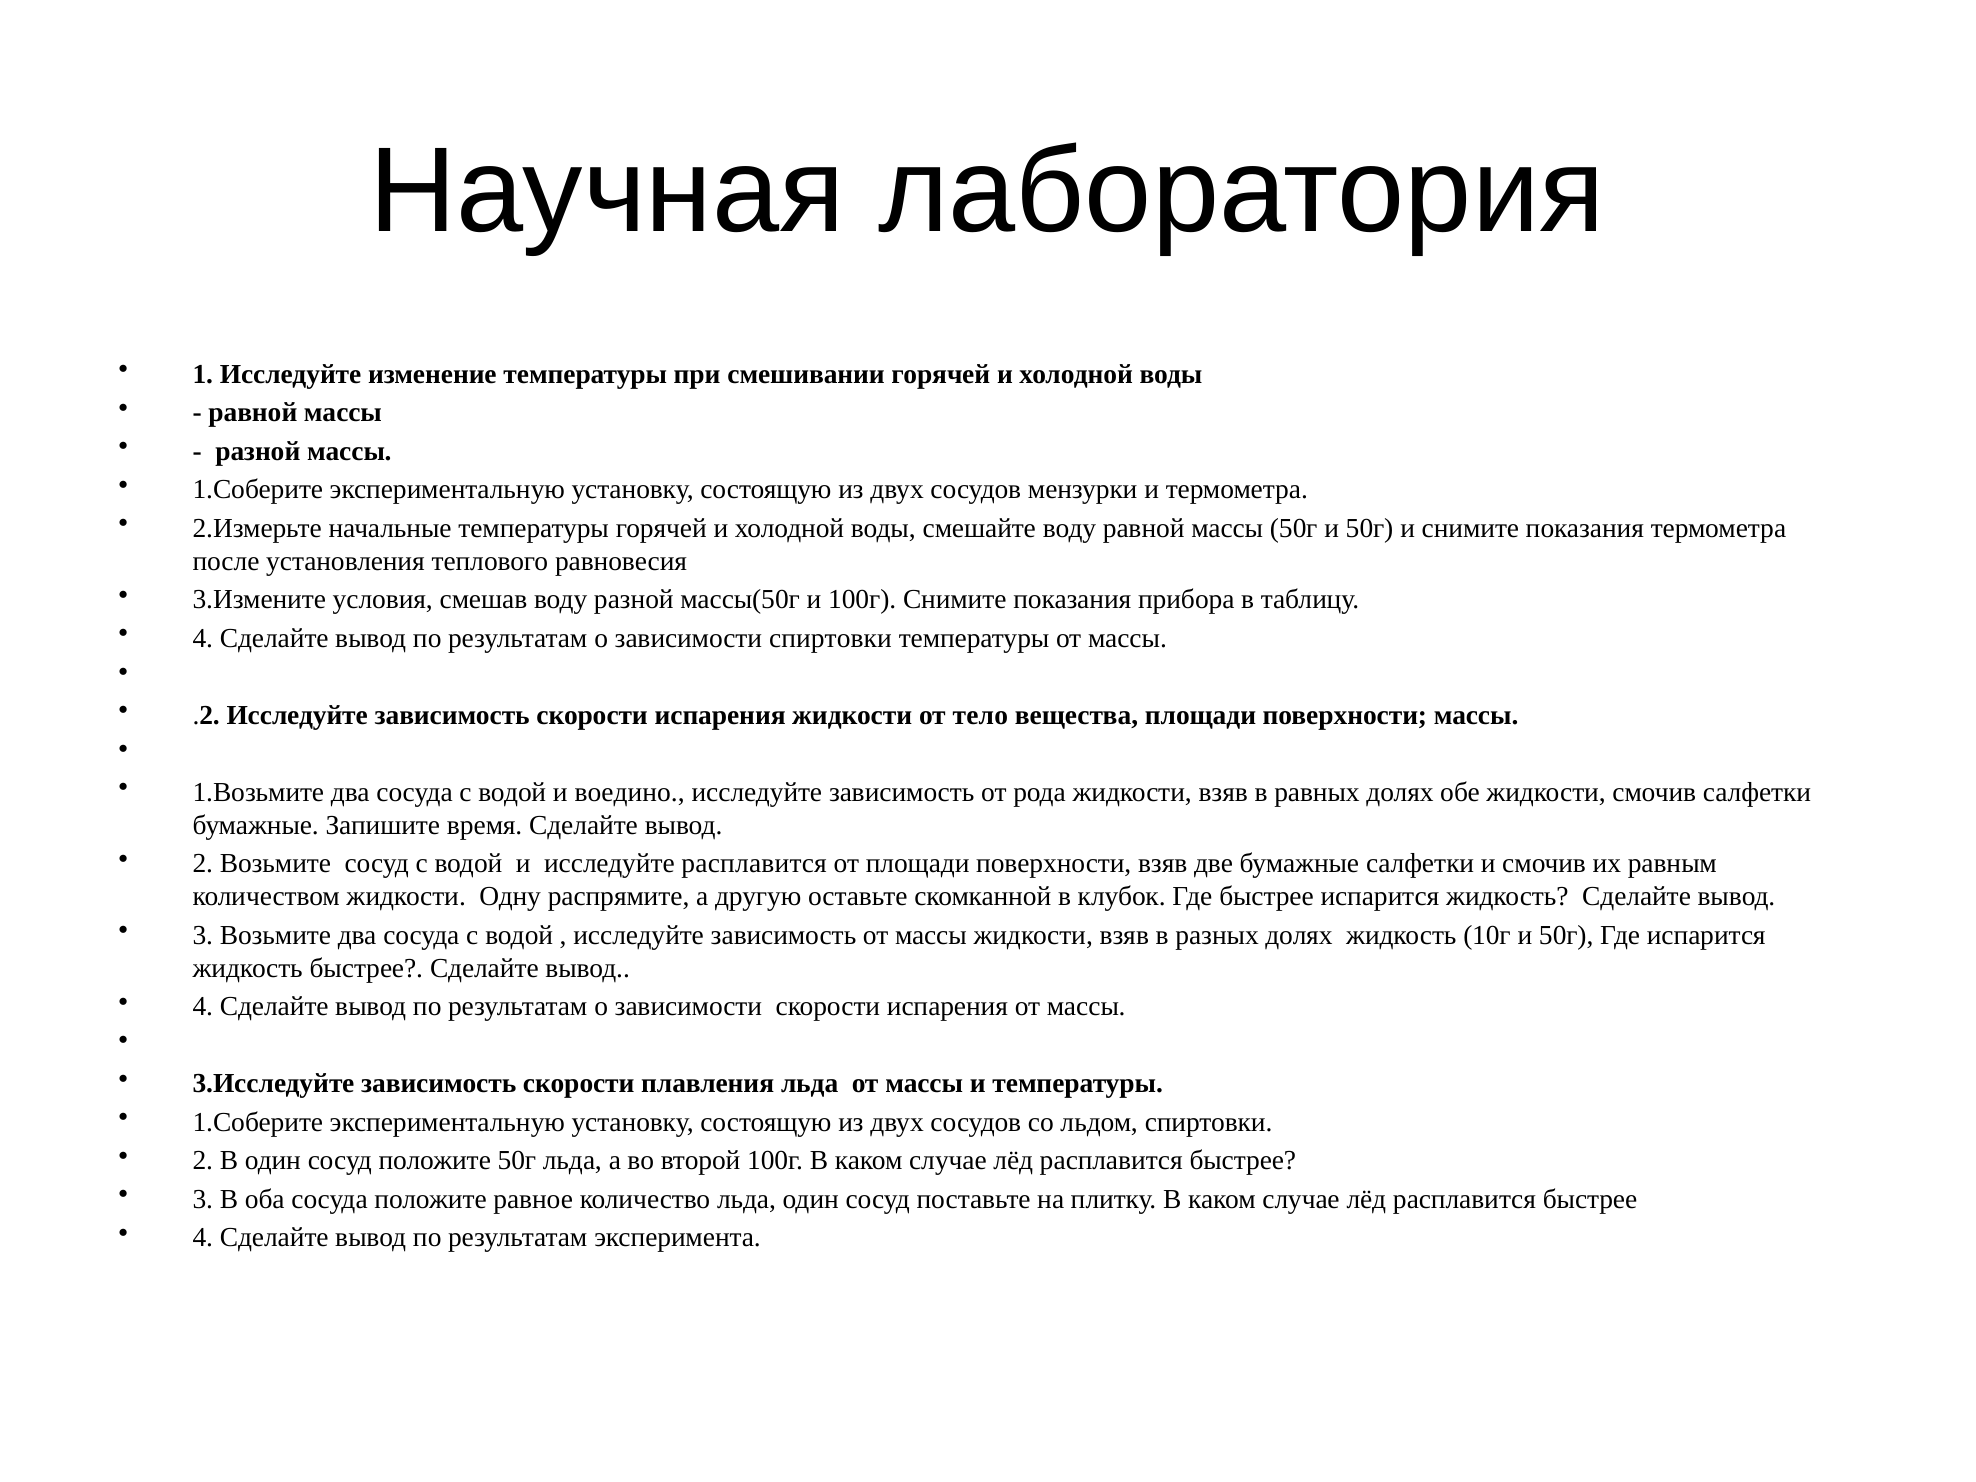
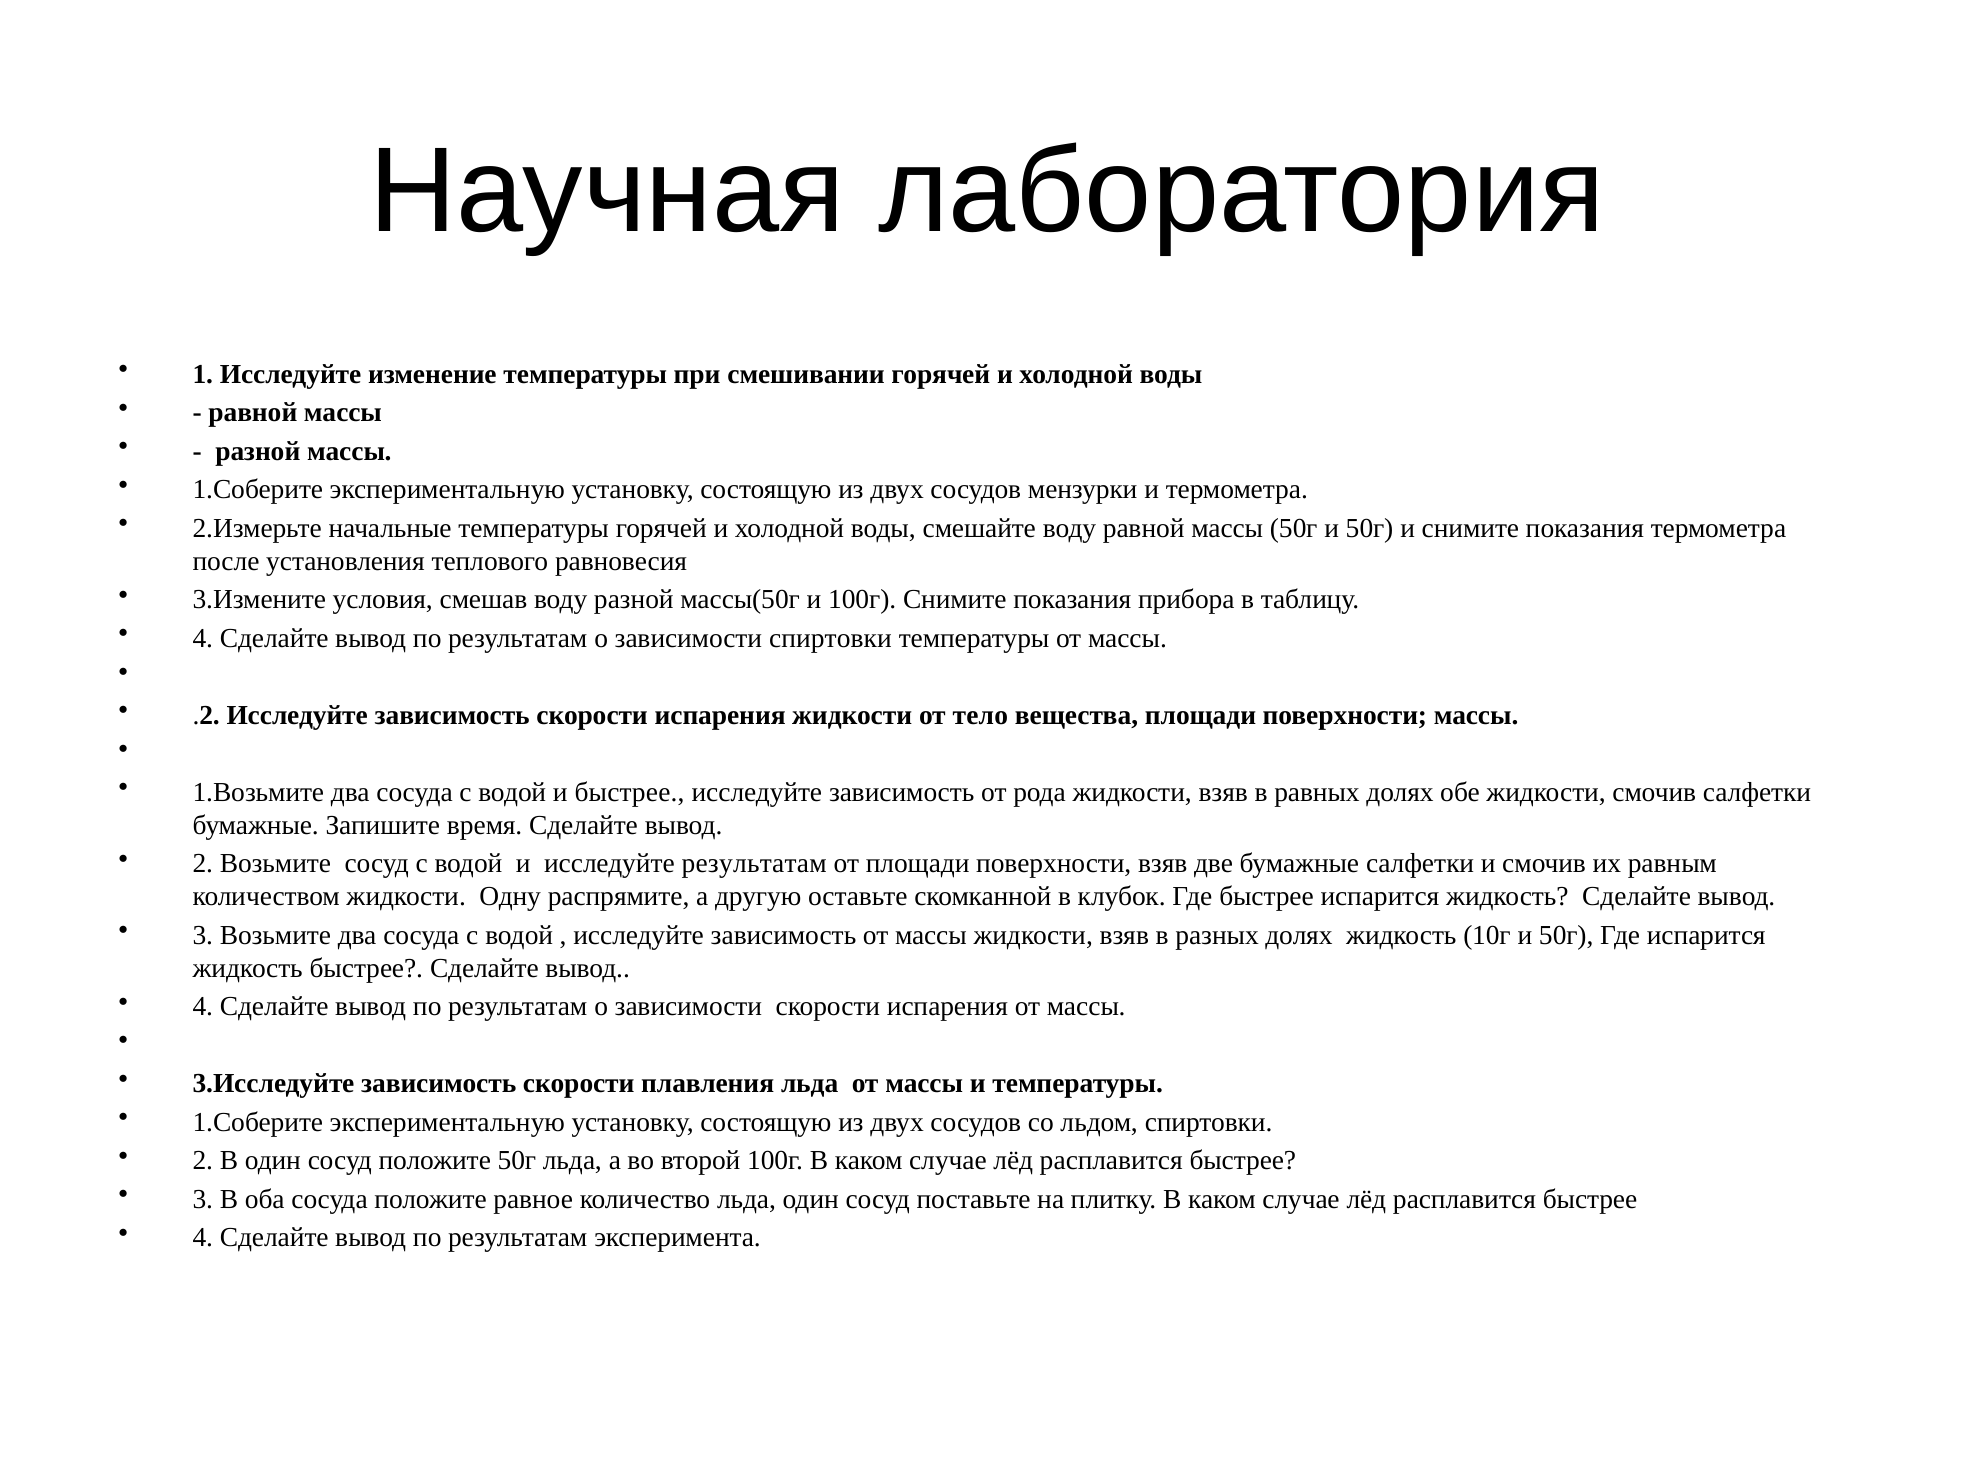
и воедино: воедино -> быстрее (630, 792)
исследуйте расплавится: расплавится -> результатам (754, 864)
